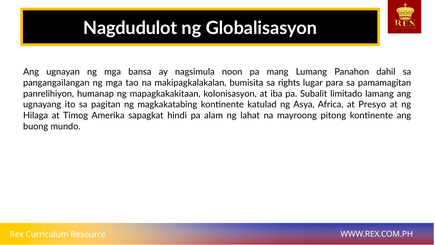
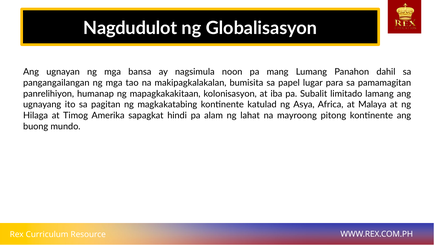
rights: rights -> papel (289, 83)
Presyo: Presyo -> Malaya (372, 104)
